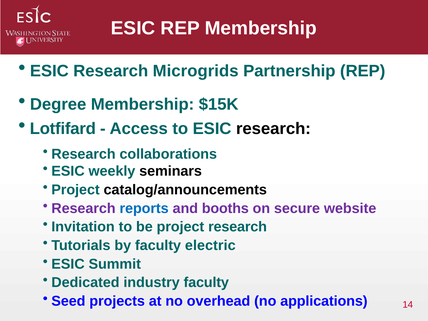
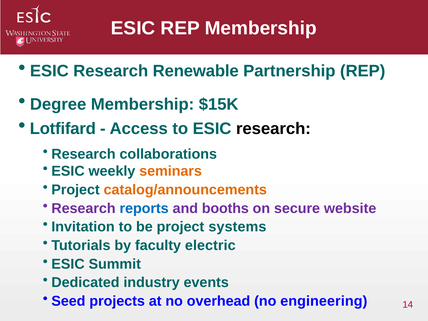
Microgrids: Microgrids -> Renewable (196, 71)
seminars colour: black -> orange (171, 171)
catalog/announcements colour: black -> orange (185, 190)
project research: research -> systems (237, 227)
industry faculty: faculty -> events (206, 283)
applications: applications -> engineering (324, 301)
